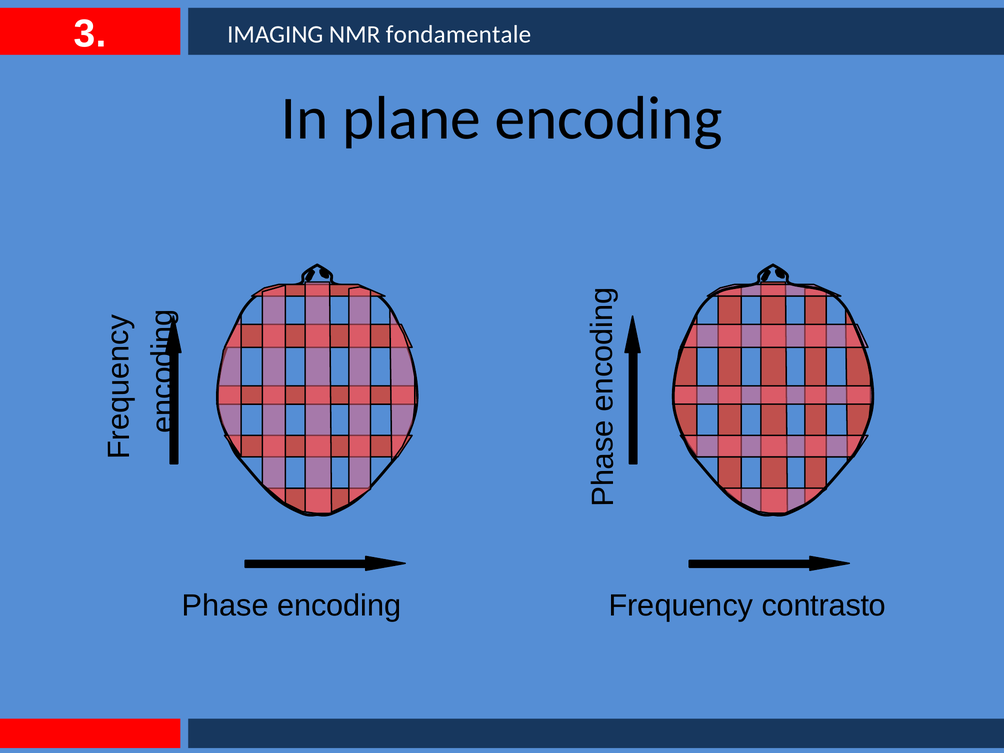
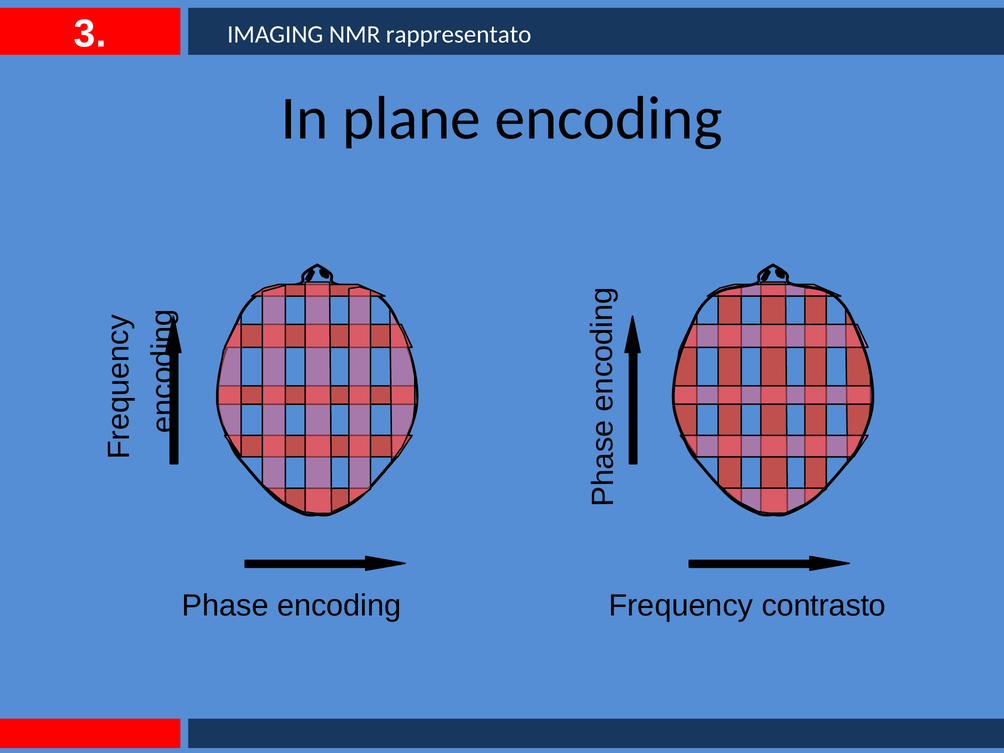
fondamentale: fondamentale -> rappresentato (459, 35)
